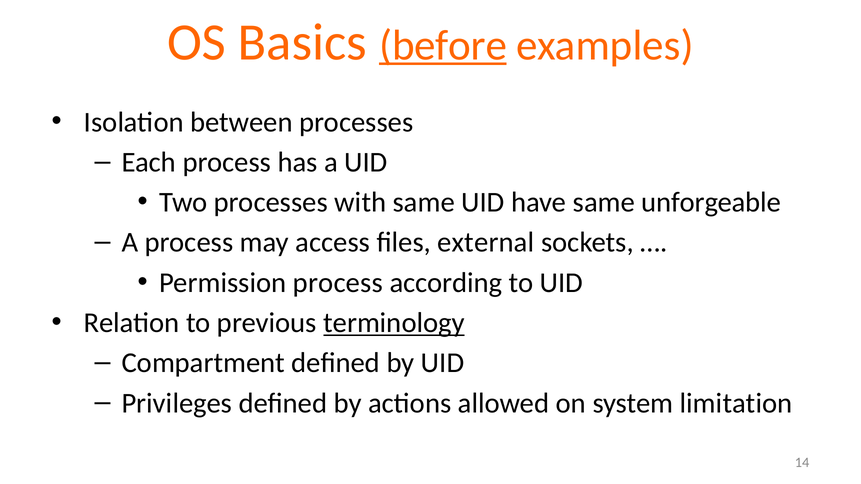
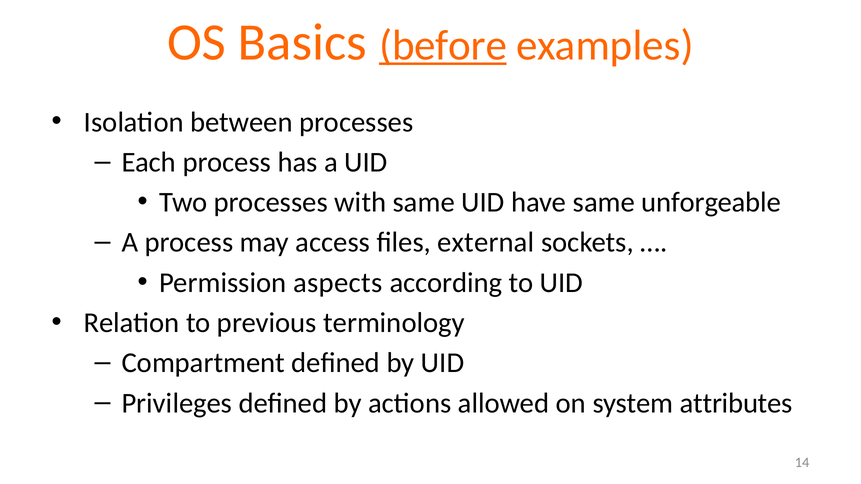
Permission process: process -> aspects (338, 283)
terminology underline: present -> none (394, 323)
limitation: limitation -> attributes (736, 403)
